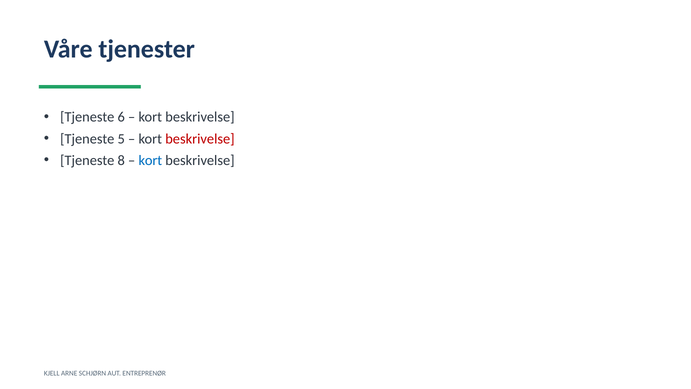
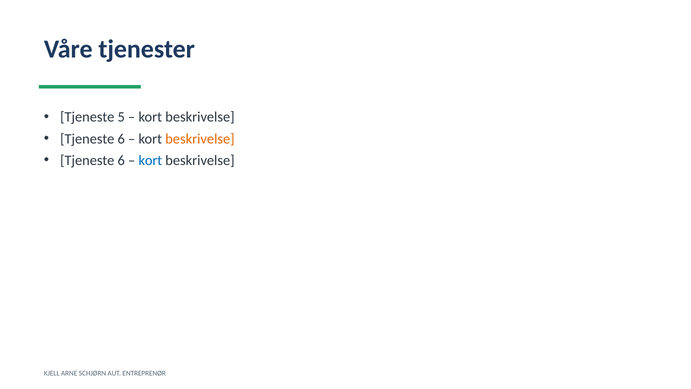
6: 6 -> 5 (121, 117)
5: 5 -> 6 (121, 139)
beskrivelse colour: red -> orange (200, 139)
8: 8 -> 6 (121, 160)
